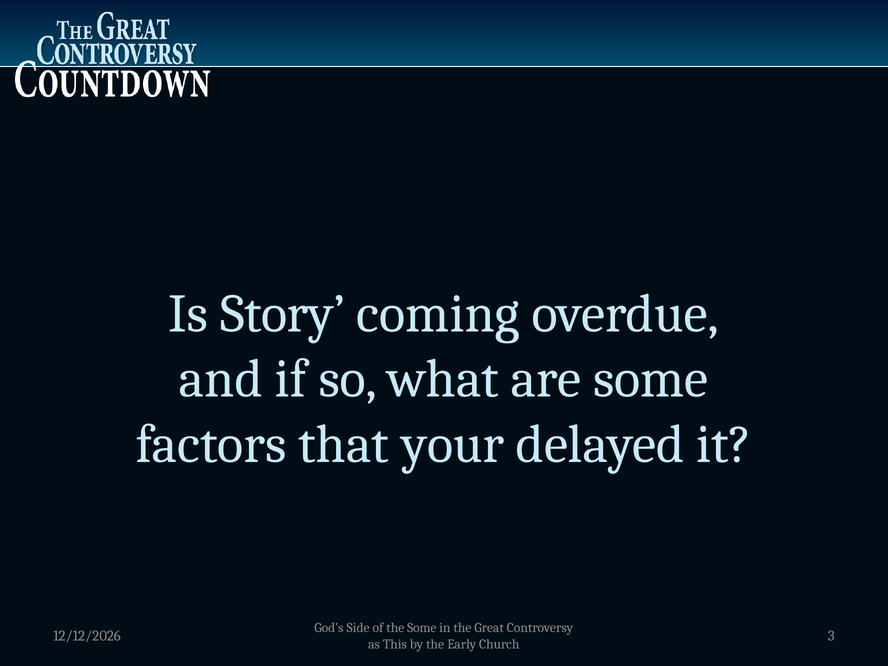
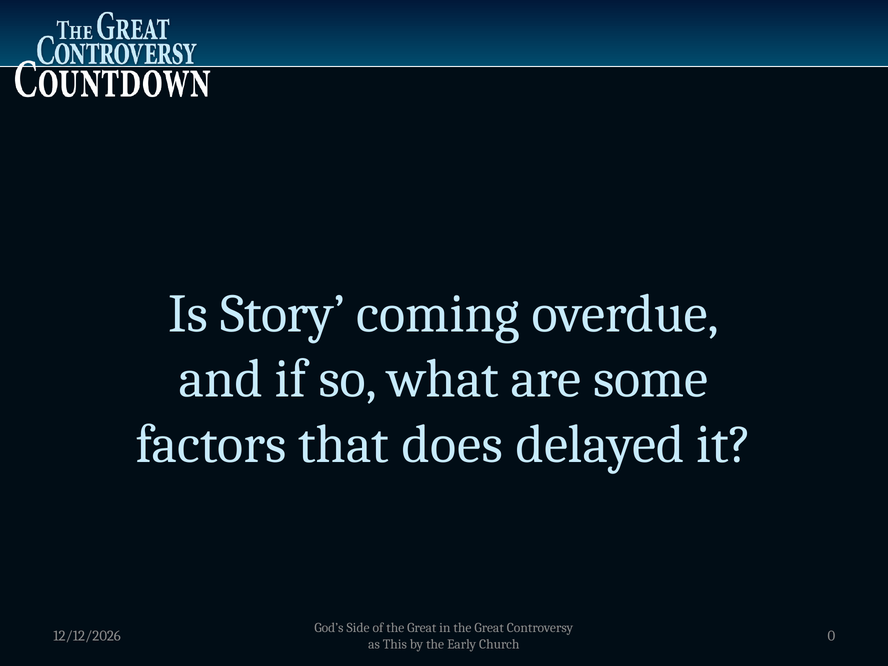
your: your -> does (452, 444)
of the Some: Some -> Great (422, 628)
3: 3 -> 0 (831, 636)
